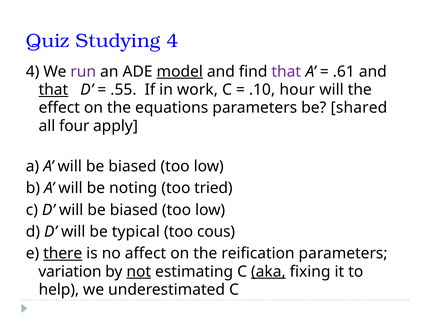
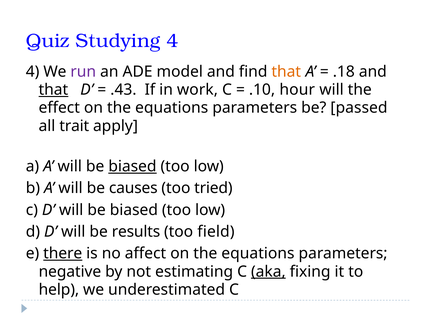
model underline: present -> none (180, 71)
that colour: purple -> orange (286, 71)
.61: .61 -> .18 (344, 71)
.55: .55 -> .43 (123, 89)
shared: shared -> passed (359, 108)
four: four -> trait (74, 126)
biased underline: none -> present (132, 166)
noting: noting -> causes (133, 188)
typical: typical -> results (136, 231)
cous: cous -> field (216, 231)
affect on the reification: reification -> equations (258, 253)
variation: variation -> negative (70, 271)
not underline: present -> none (139, 271)
